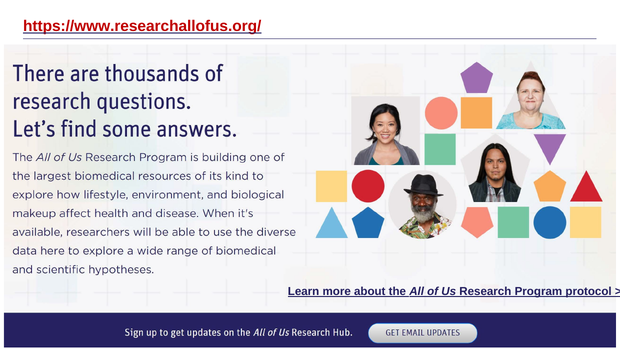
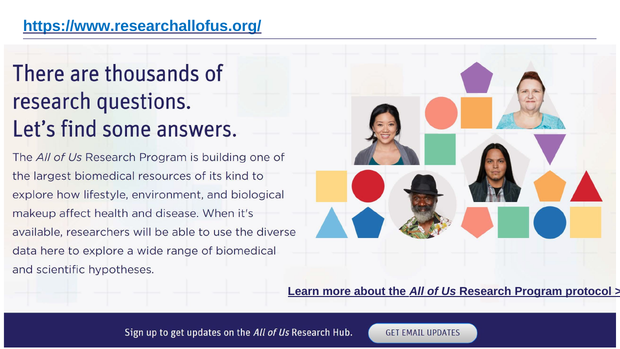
https://www.researchallofus.org/ colour: red -> blue (142, 26)
